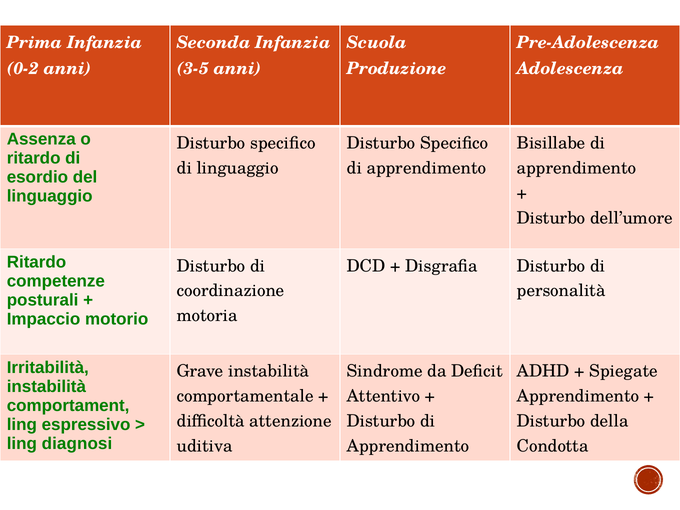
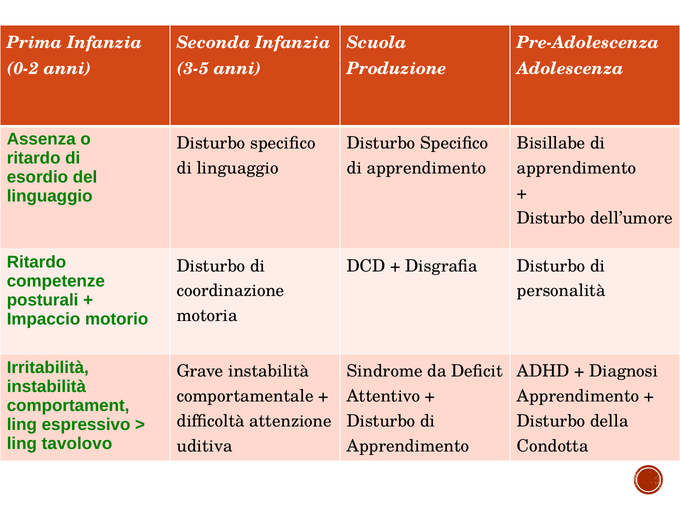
Spiegate: Spiegate -> Diagnosi (624, 371)
diagnosi: diagnosi -> tavolovo (77, 444)
